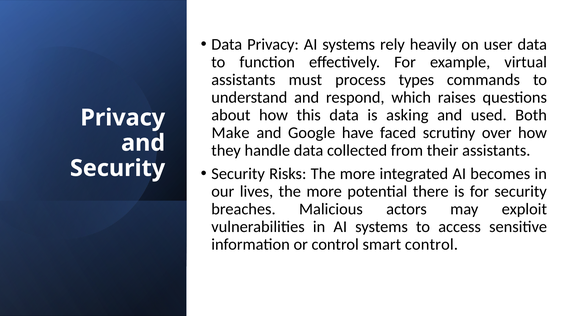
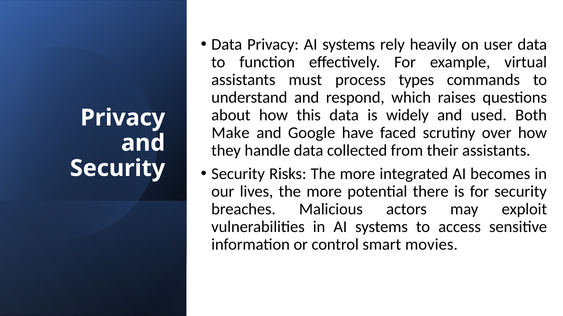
asking: asking -> widely (407, 115)
smart control: control -> movies (431, 245)
